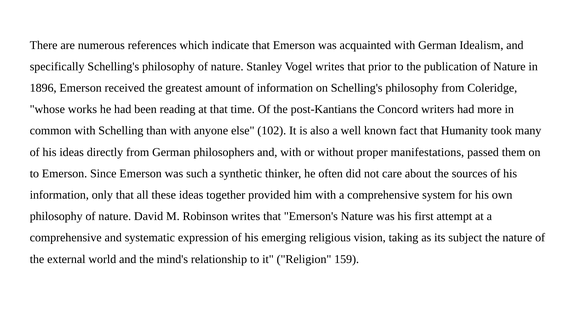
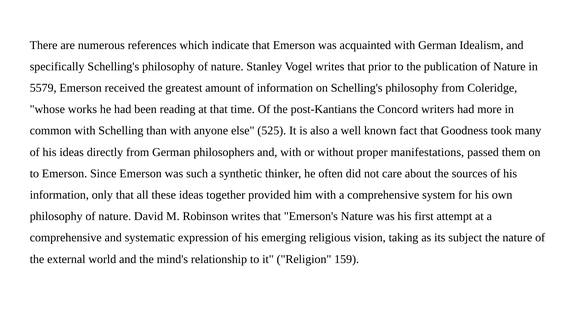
1896: 1896 -> 5579 (43, 88)
102: 102 -> 525 (272, 131)
Humanity: Humanity -> Goodness (464, 131)
